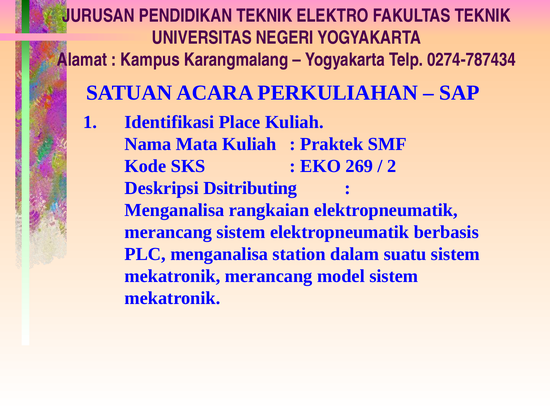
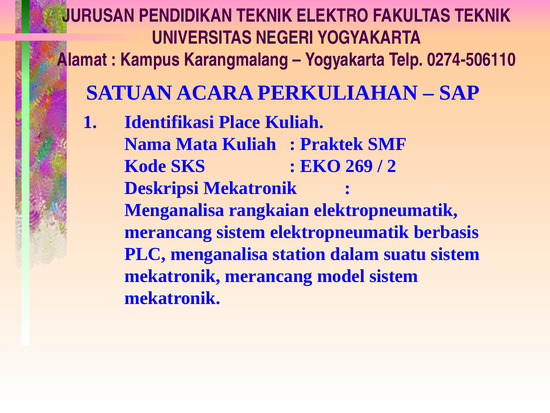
0274-787434: 0274-787434 -> 0274-506110 (472, 60)
Deskripsi Dsitributing: Dsitributing -> Mekatronik (250, 188)
